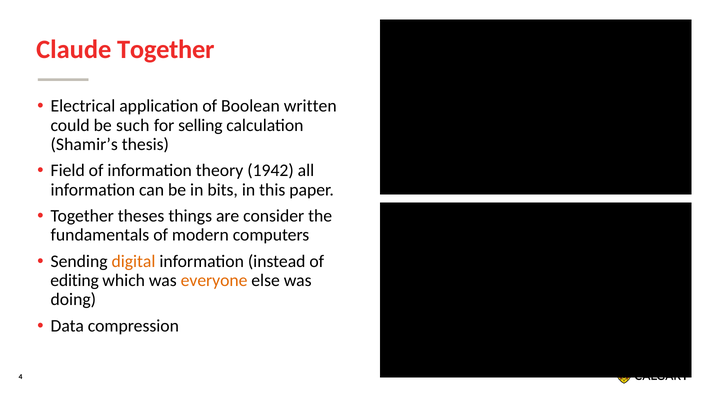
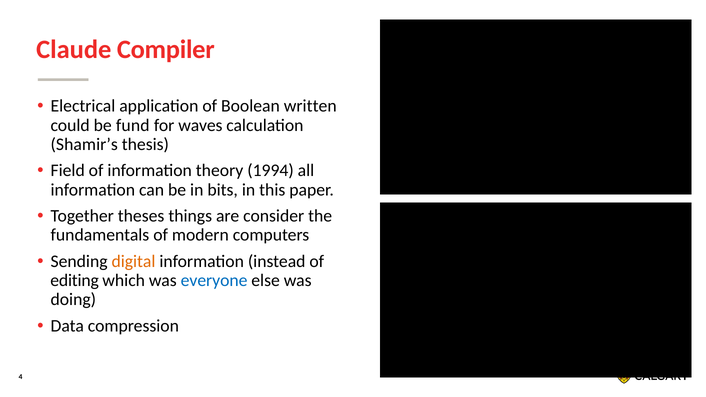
Claude Together: Together -> Compiler (166, 50)
such: such -> fund (133, 125)
selling: selling -> waves (200, 125)
1942: 1942 -> 1994 (271, 171)
everyone colour: orange -> blue (214, 281)
